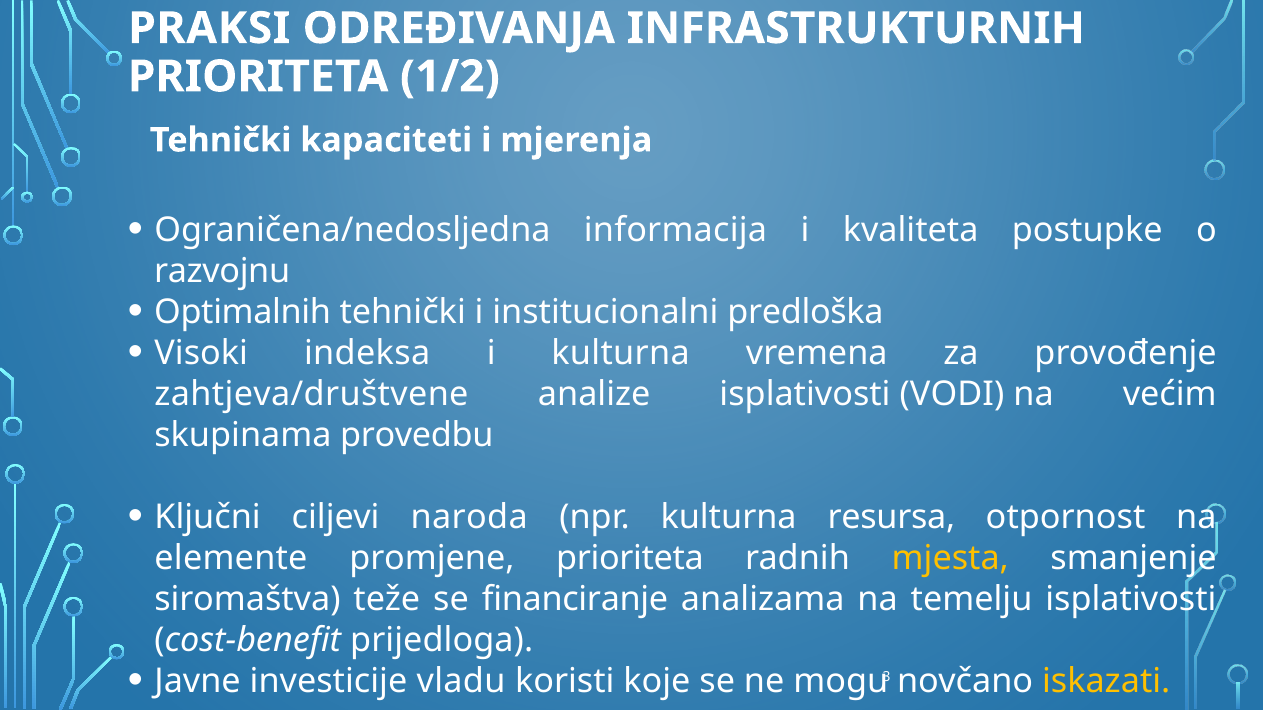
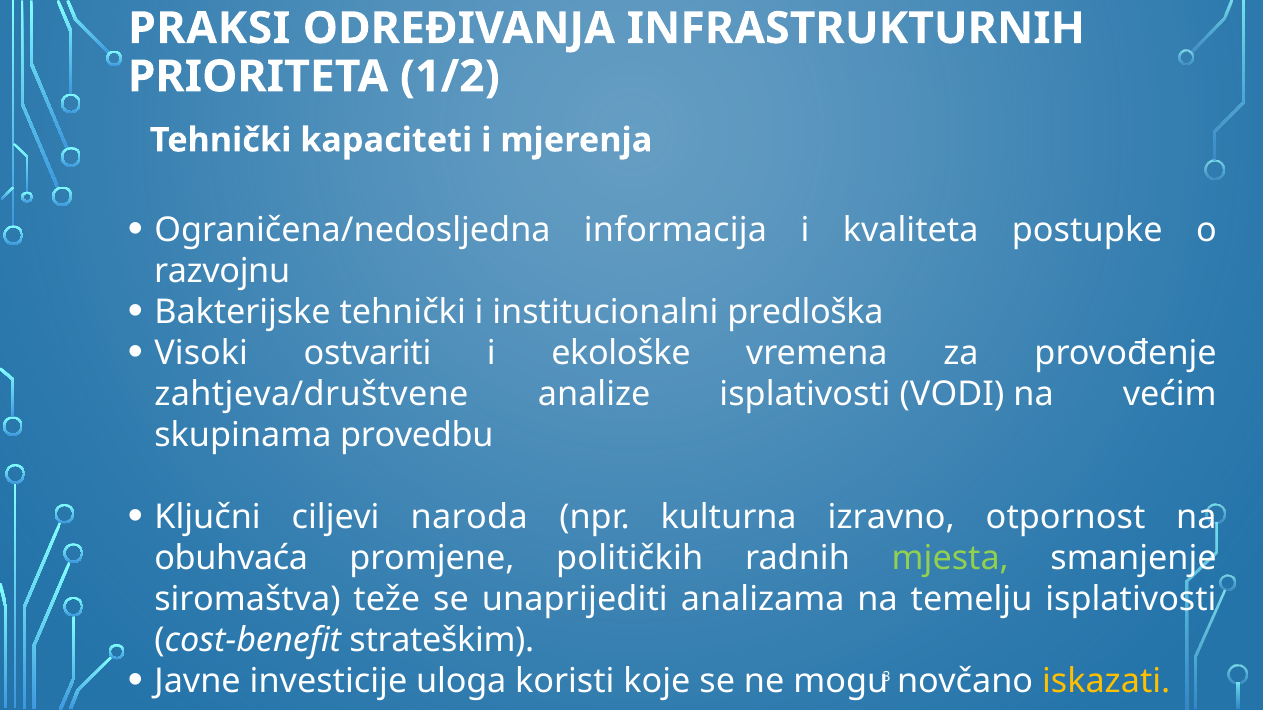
Optimalnih: Optimalnih -> Bakterijske (243, 313)
indeksa: indeksa -> ostvariti (367, 354)
i kulturna: kulturna -> ekološke (621, 354)
resursa: resursa -> izravno (891, 518)
elemente: elemente -> obuhvaća (231, 559)
promjene prioriteta: prioriteta -> političkih (630, 559)
mjesta colour: yellow -> light green (950, 559)
financiranje: financiranje -> unaprijediti (575, 600)
prijedloga: prijedloga -> strateškim (442, 641)
vladu: vladu -> uloga (461, 682)
